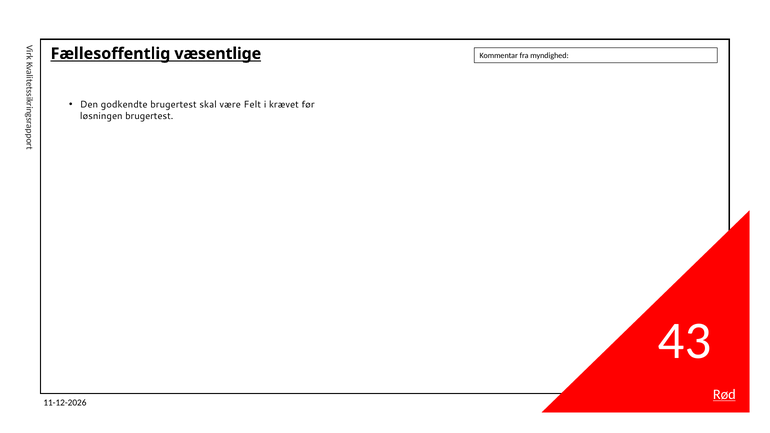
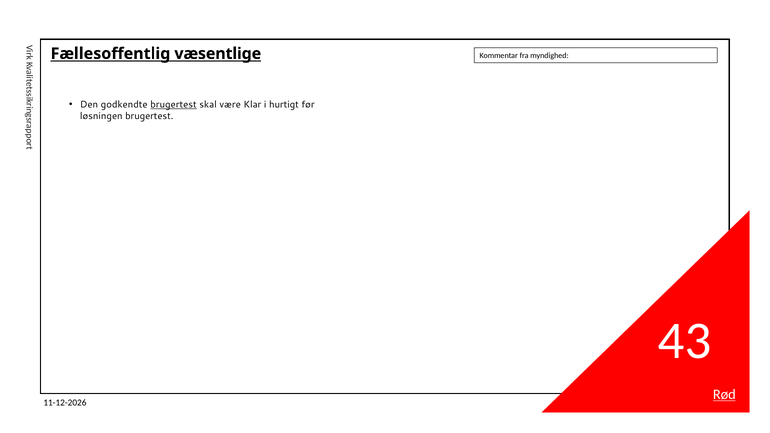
brugertest underline: none -> present (174, 105)
Felt: Felt -> Klar (252, 105)
krævet: krævet -> hurtigt (284, 105)
